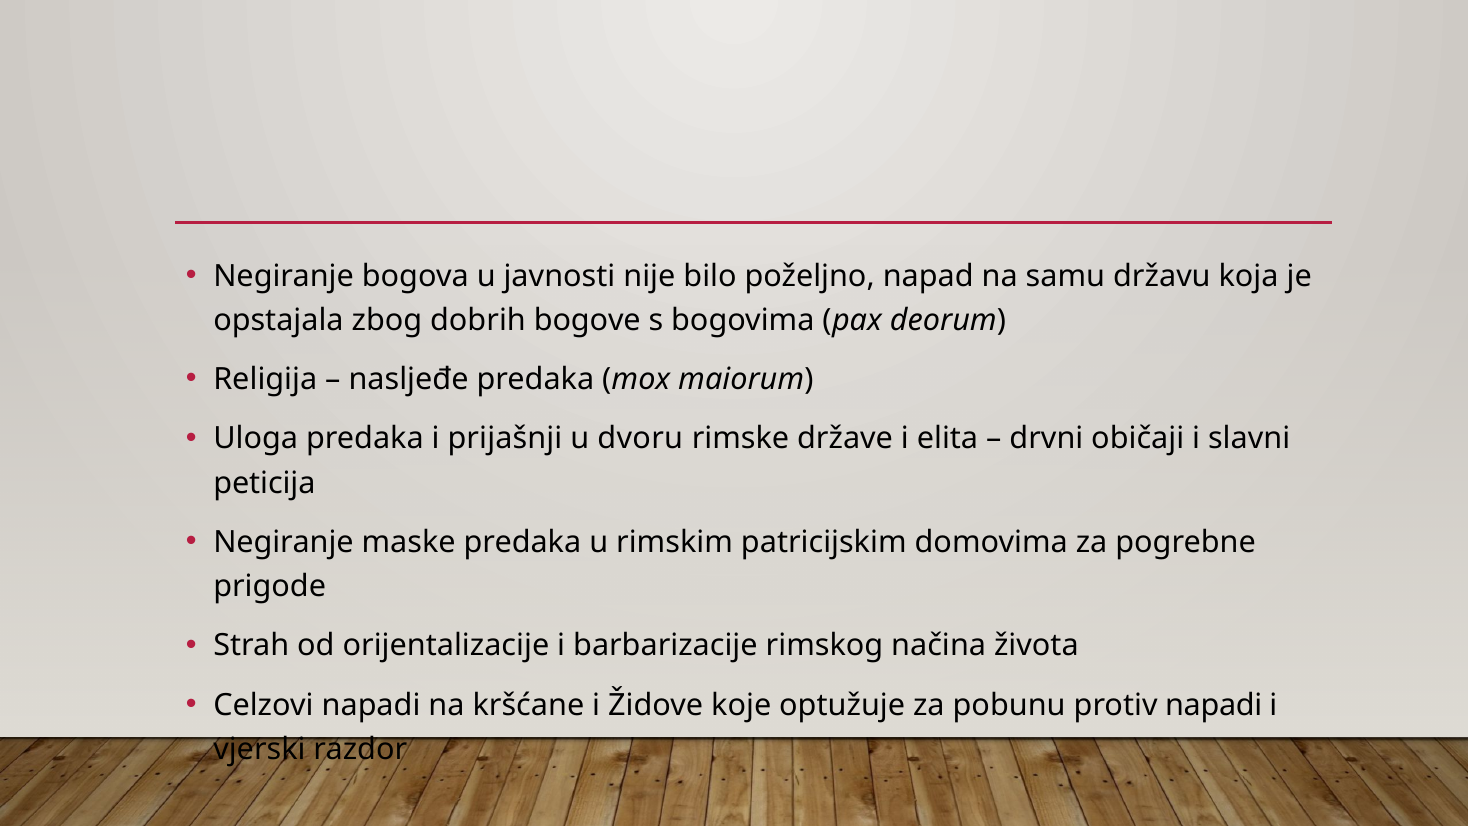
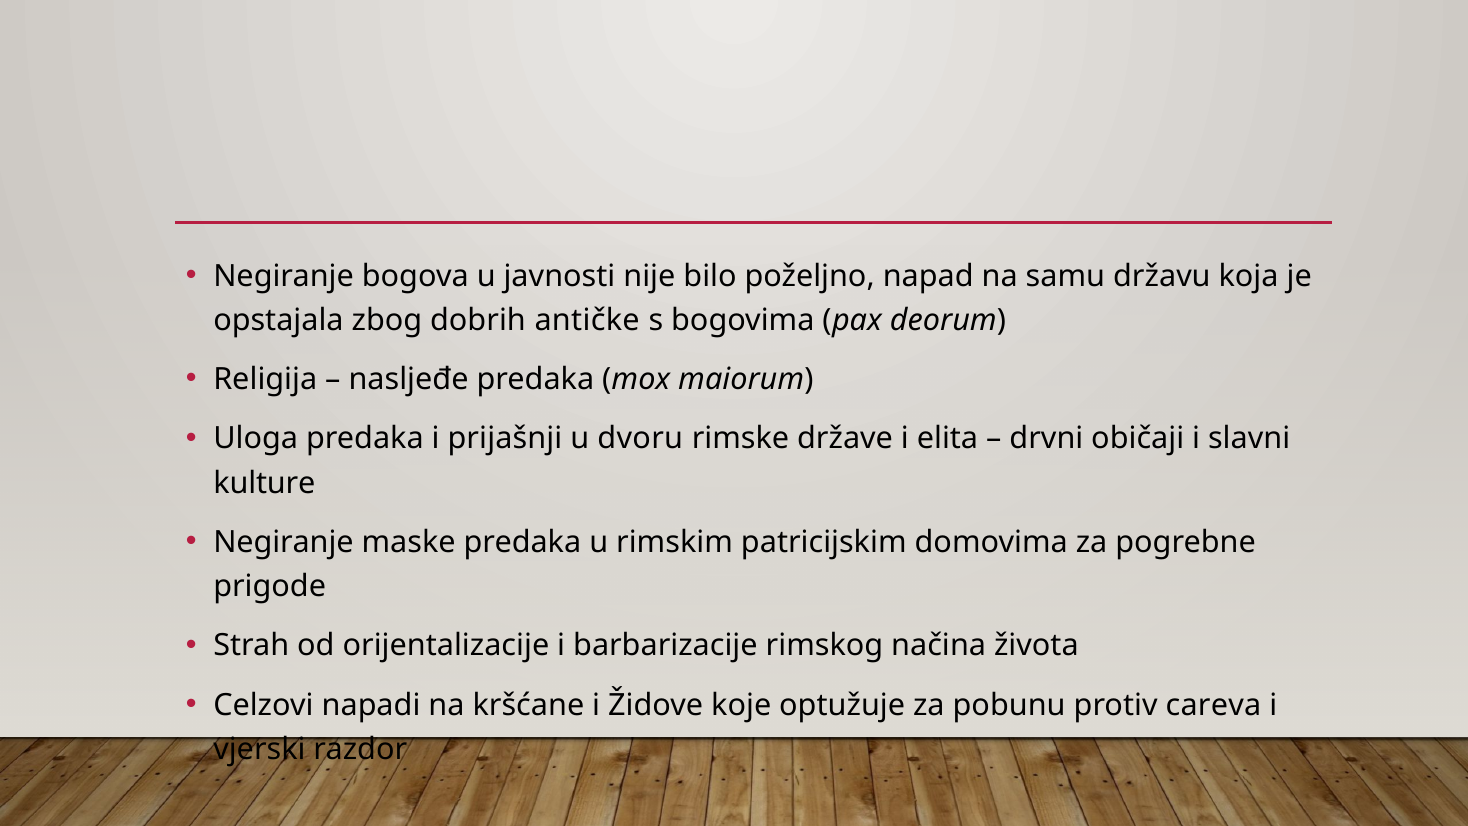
bogove: bogove -> antičke (587, 320)
peticija: peticija -> kulture (264, 483)
protiv napadi: napadi -> careva (1213, 705)
